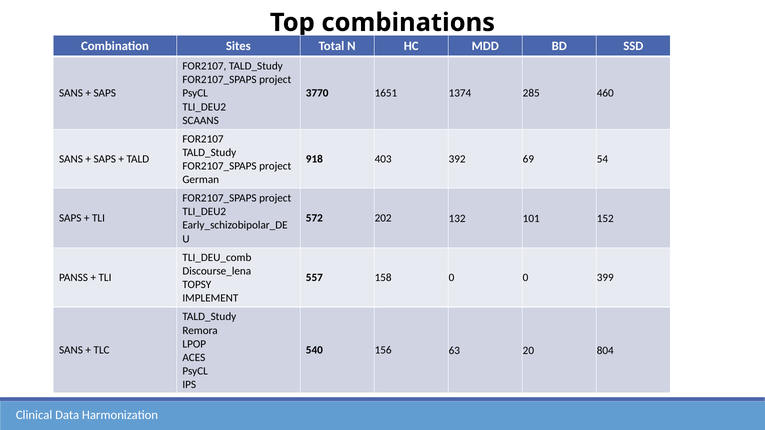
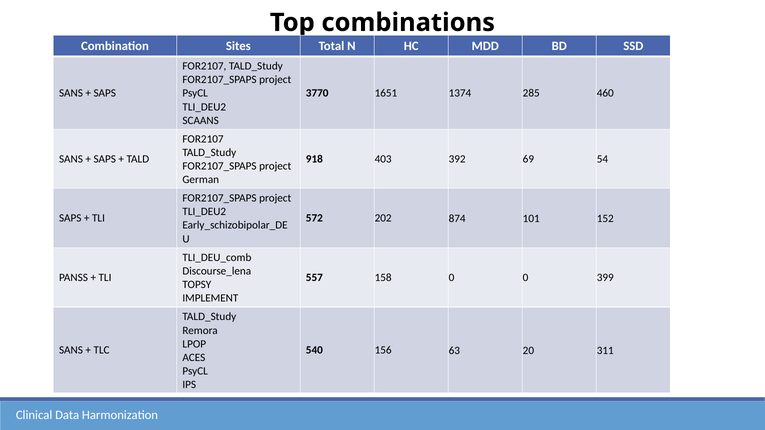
132: 132 -> 874 (457, 219)
804: 804 -> 311 (605, 351)
